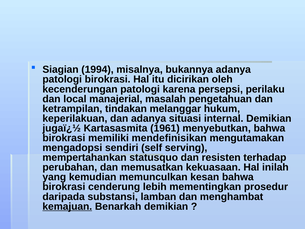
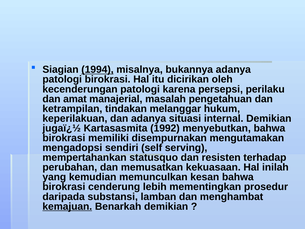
1994 underline: none -> present (97, 70)
local: local -> amat (75, 99)
1961: 1961 -> 1992 (165, 128)
mendefinisikan: mendefinisikan -> disempurnakan (169, 138)
